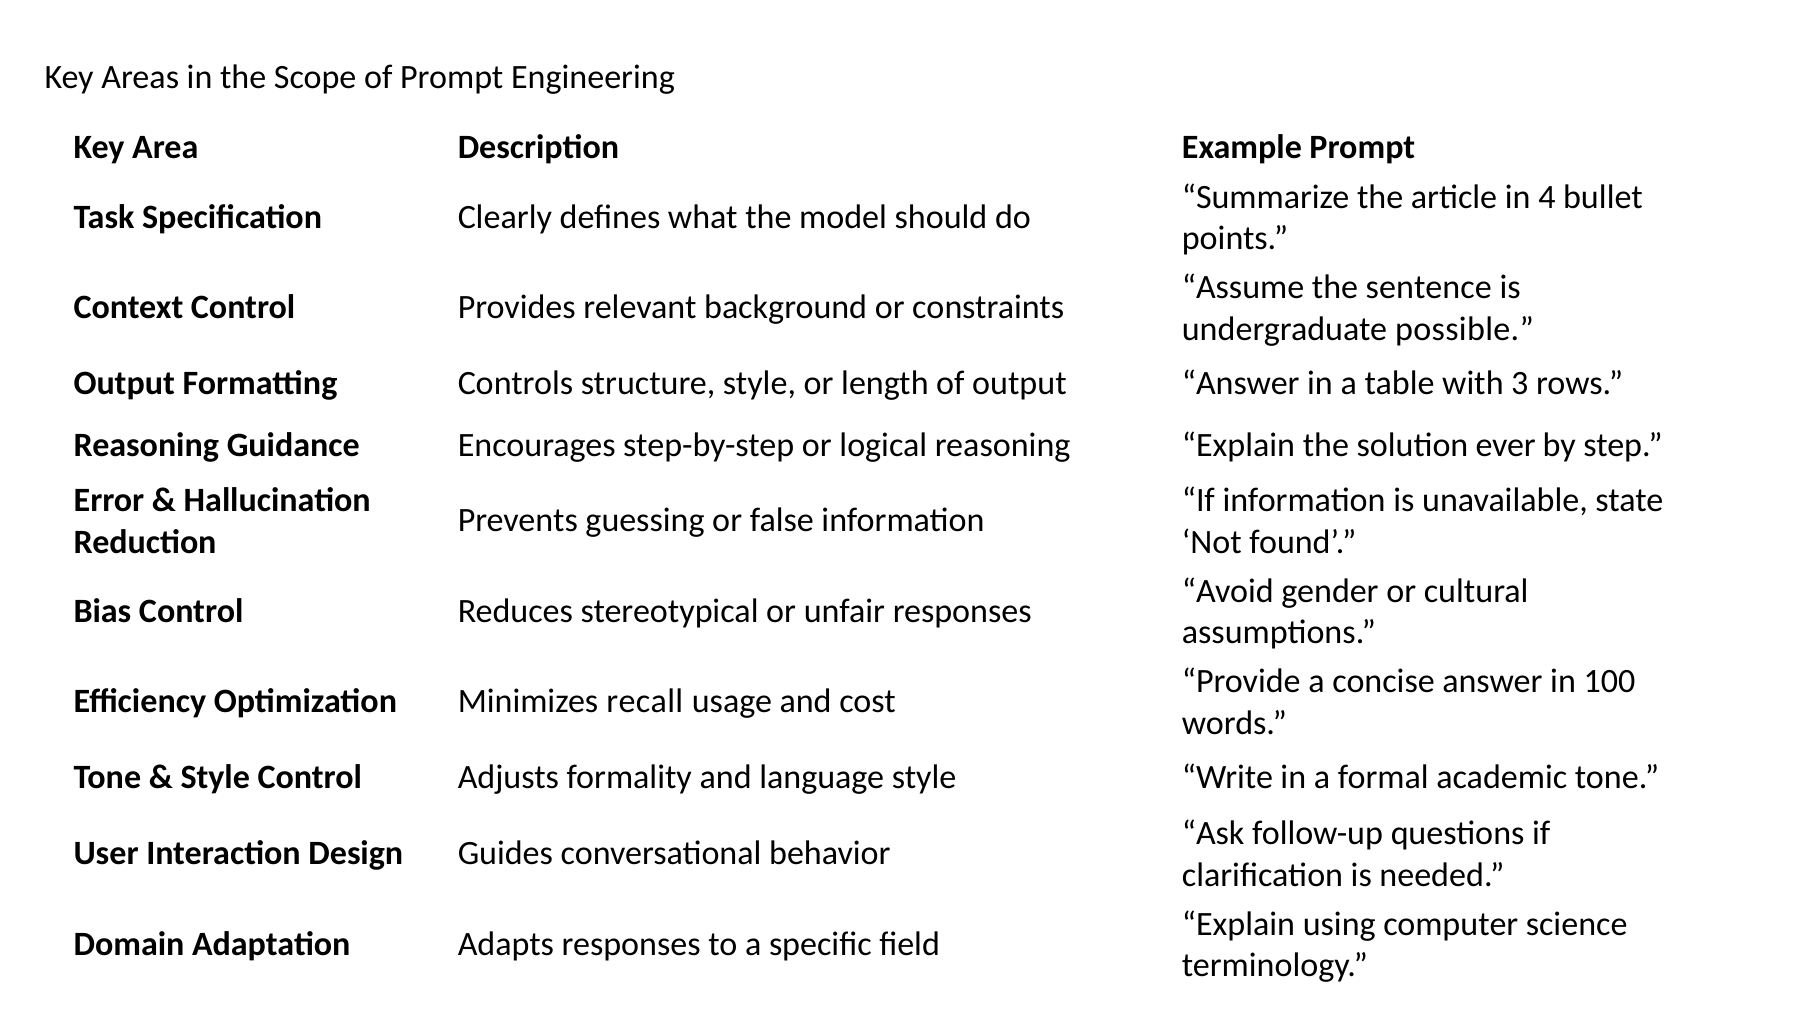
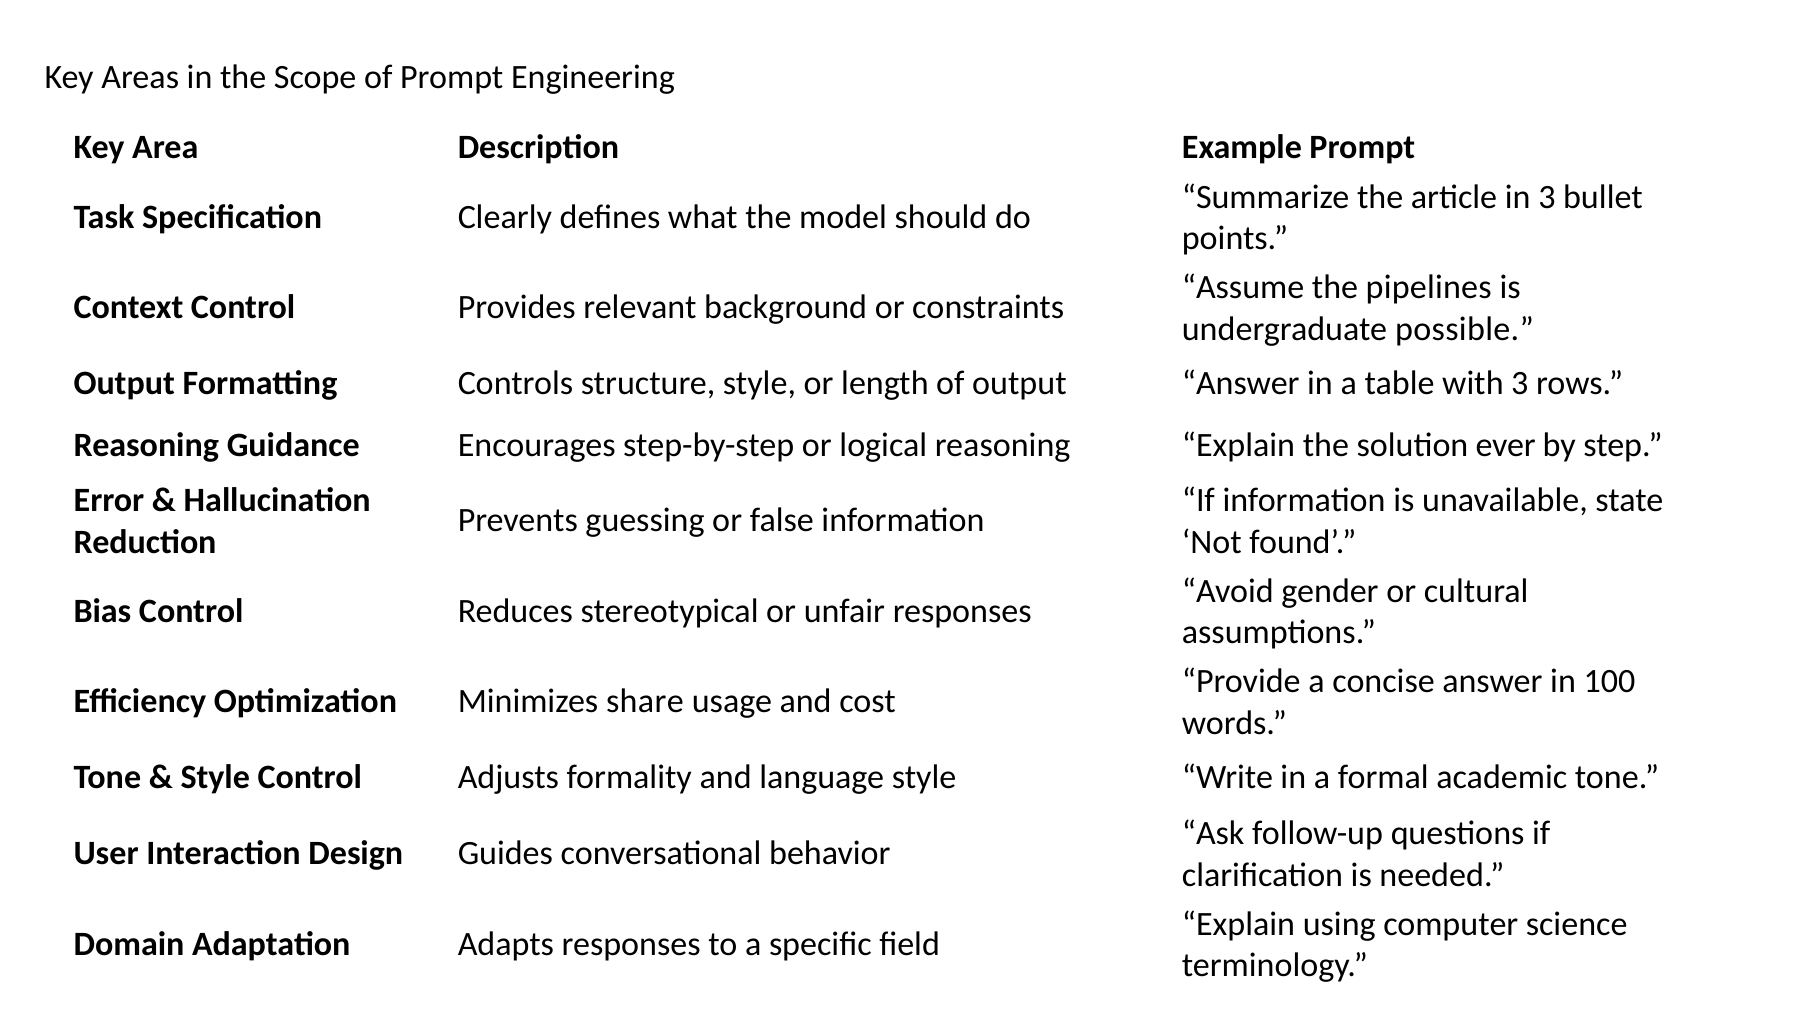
in 4: 4 -> 3 (1547, 197)
sentence: sentence -> pipelines (1429, 287)
recall: recall -> share (645, 702)
